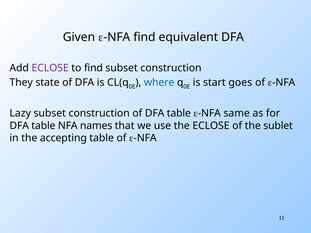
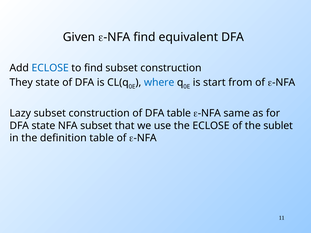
ECLOSE colour: purple -> blue (50, 68)
goes: goes -> from (240, 83)
table: table -> state (43, 126)
NFA names: names -> subset (96, 126)
accepting: accepting -> definition (63, 138)
